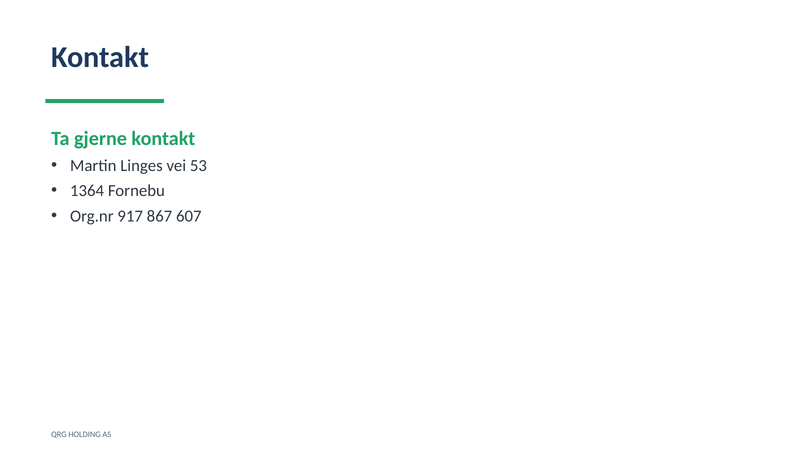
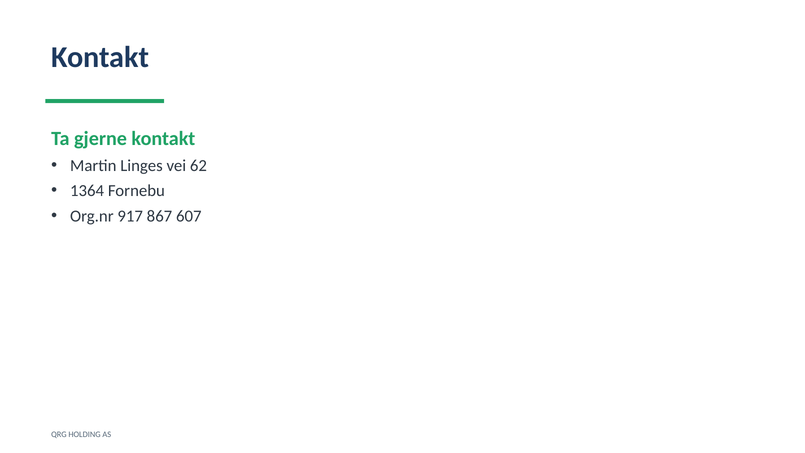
53: 53 -> 62 (198, 166)
